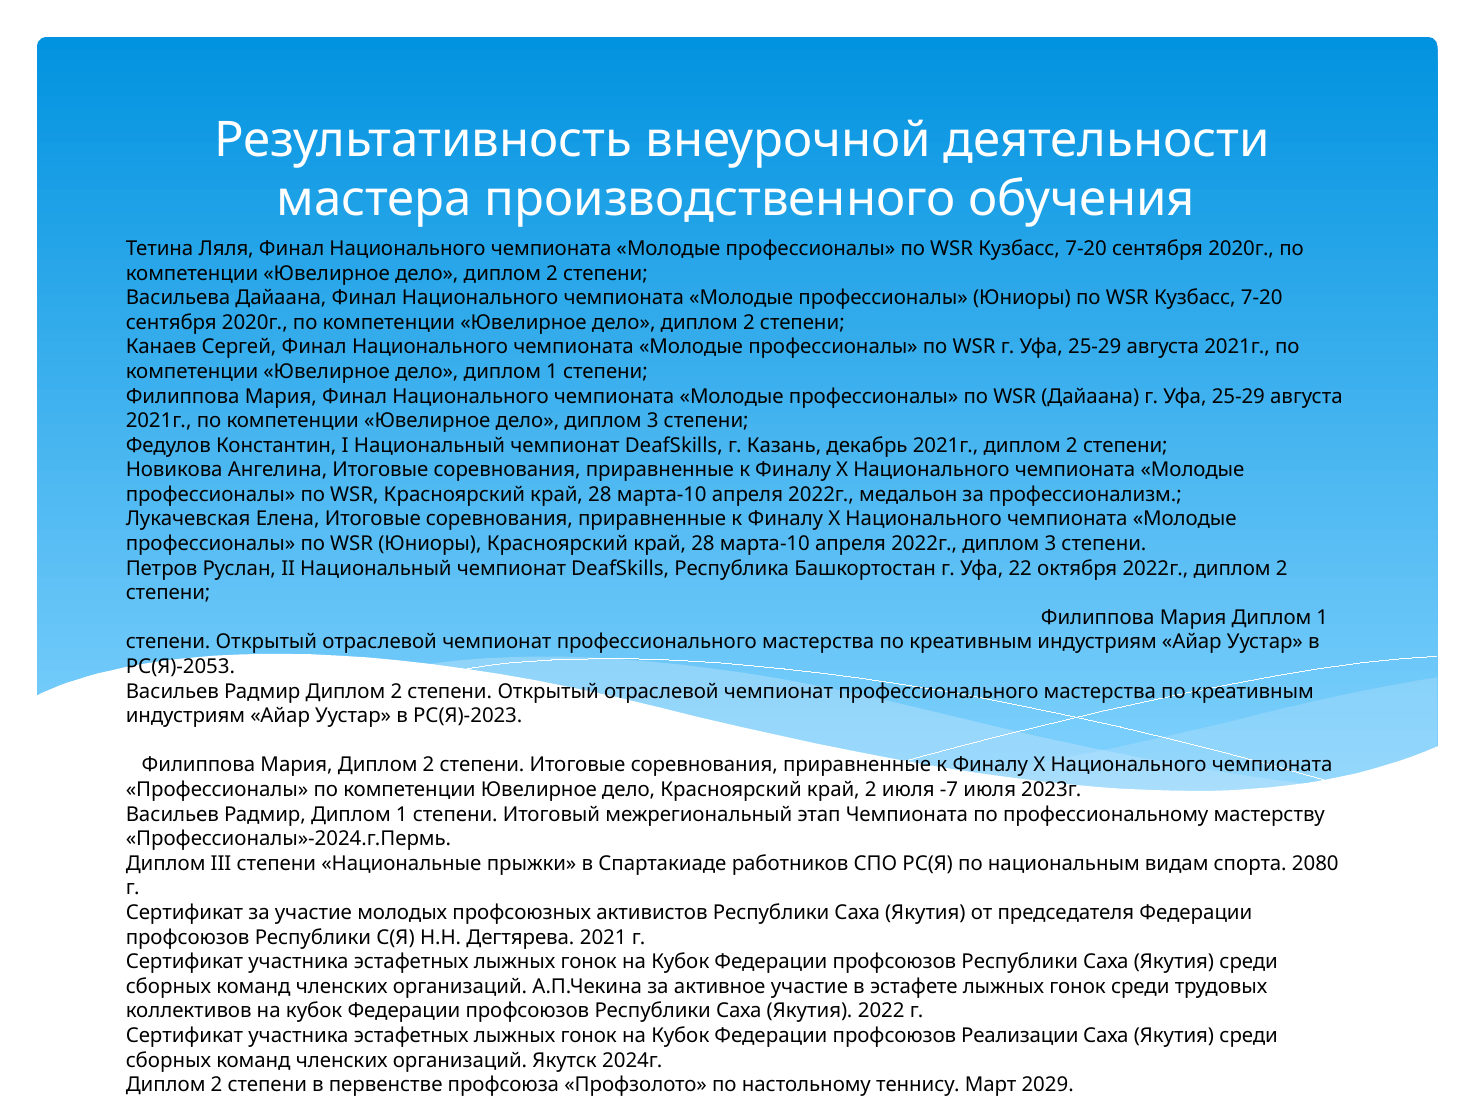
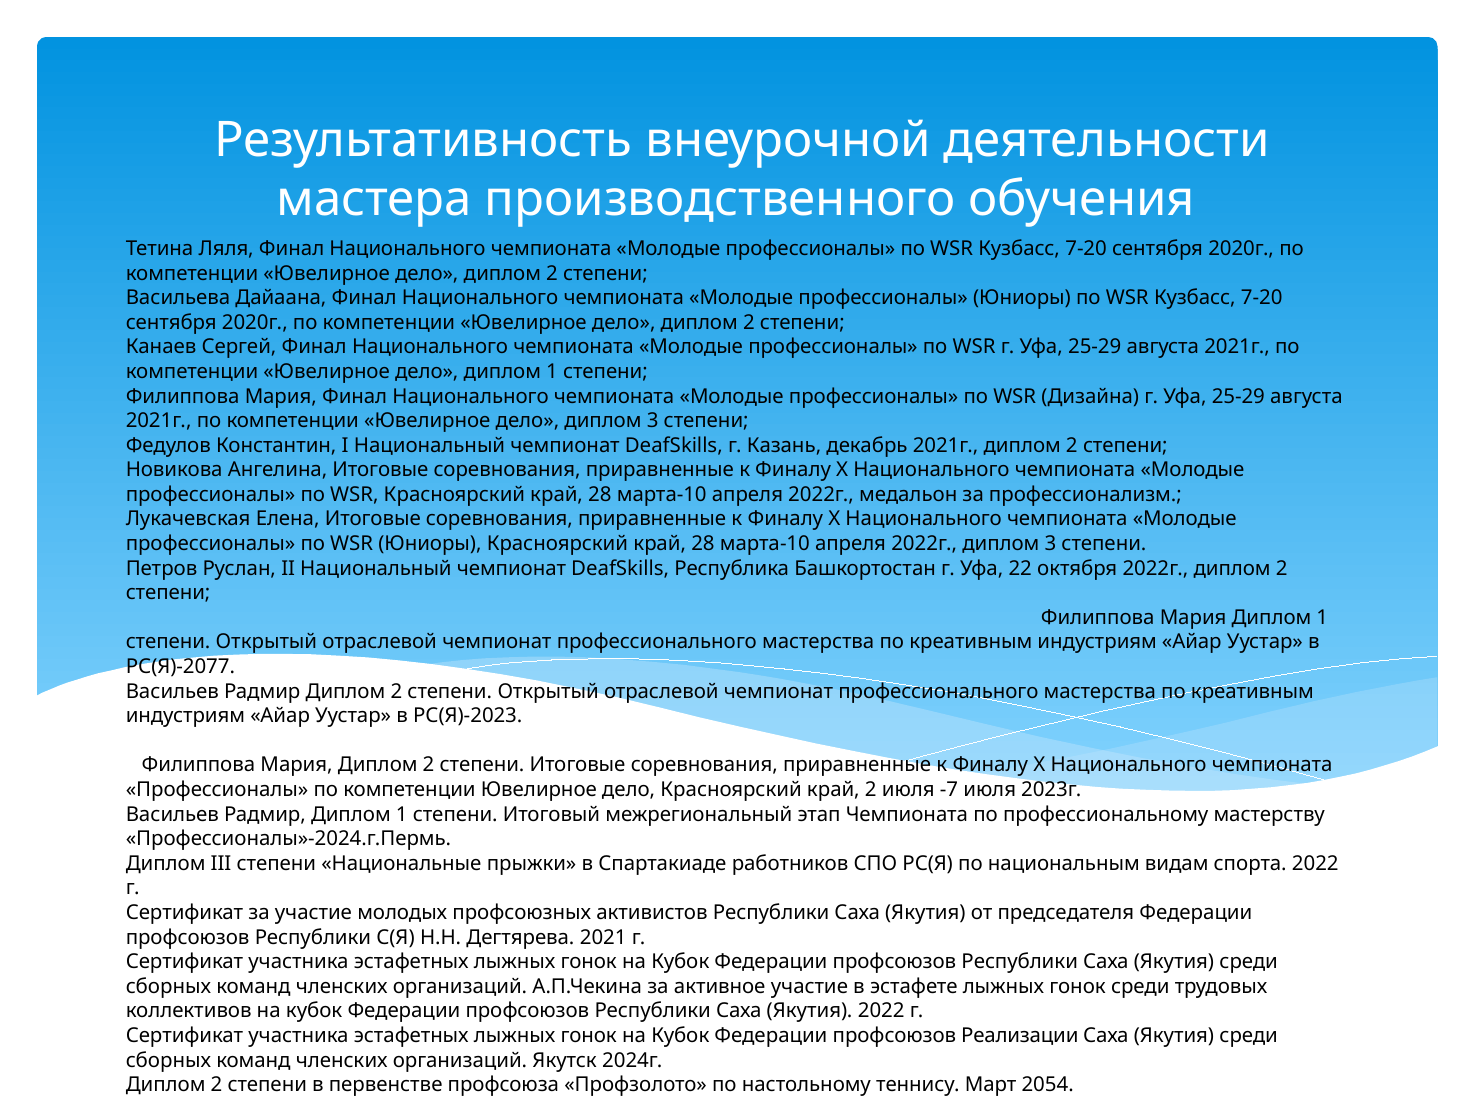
WSR Дайаана: Дайаана -> Дизайна (1090, 396)
РС(Я)-2053: РС(Я)-2053 -> РС(Я)-2077 (180, 667)
спорта 2080: 2080 -> 2022 (1315, 863)
2029: 2029 -> 2054 (1048, 1085)
